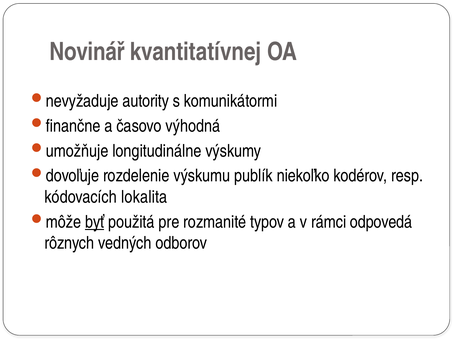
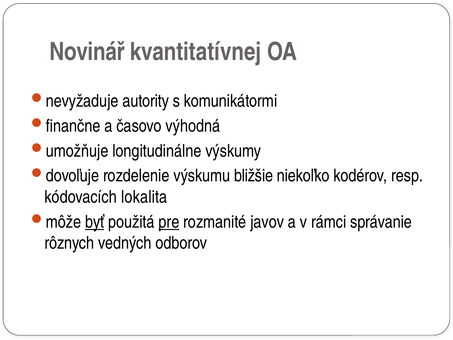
publík: publík -> bližšie (254, 176)
pre underline: none -> present (169, 222)
typov: typov -> javov (267, 222)
odpovedá: odpovedá -> správanie (381, 222)
